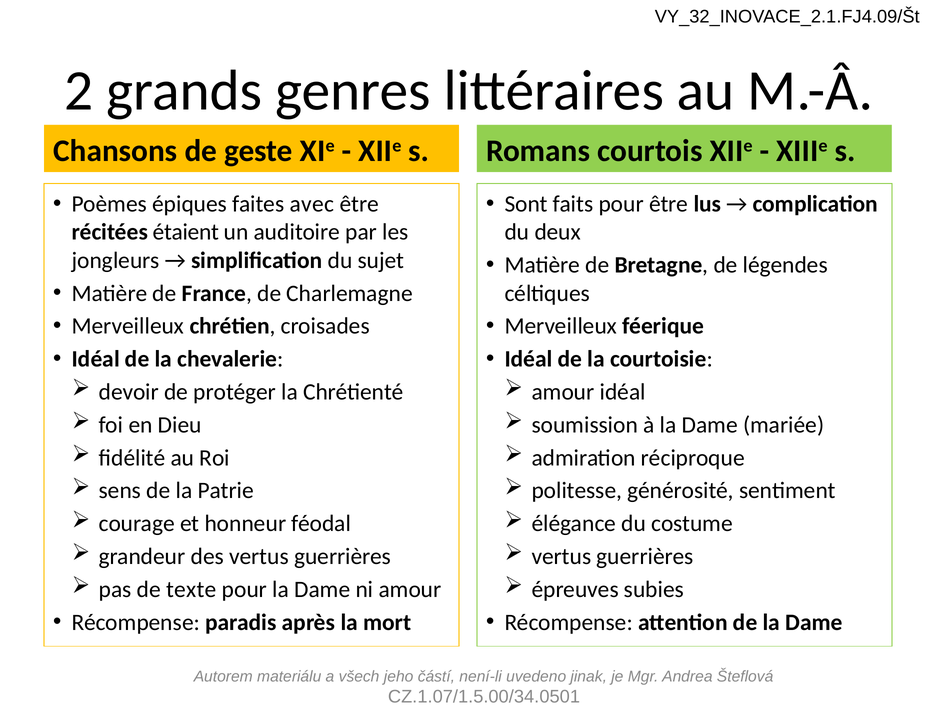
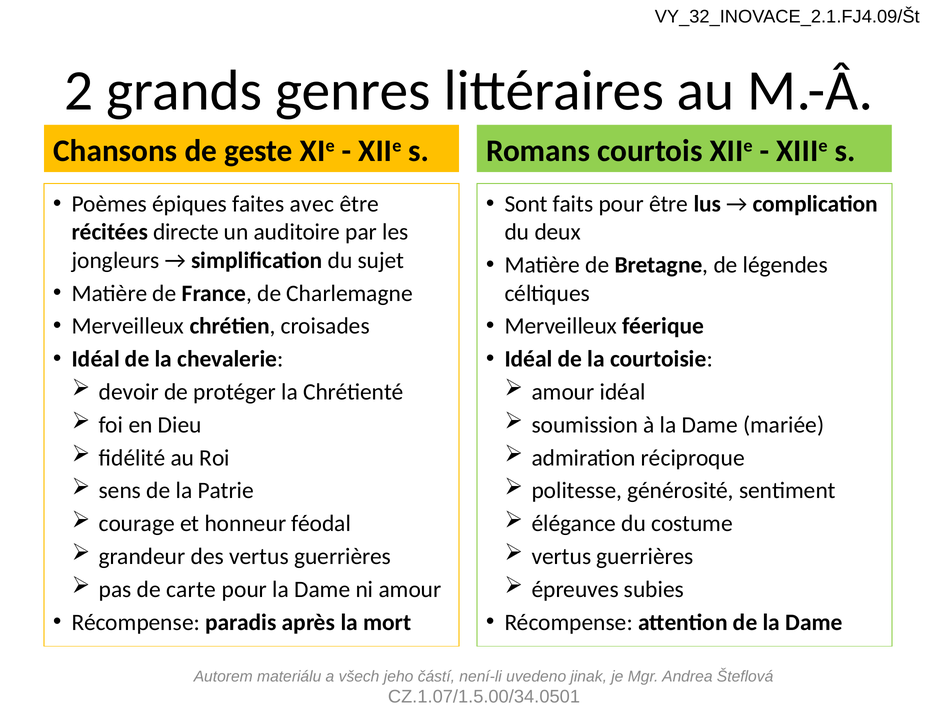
étaient: étaient -> directe (186, 232)
texte: texte -> carte (191, 589)
